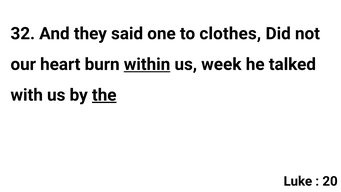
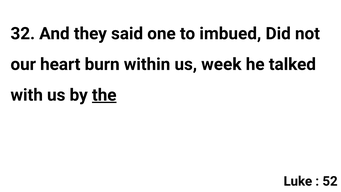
clothes: clothes -> imbued (230, 34)
within underline: present -> none (147, 64)
20: 20 -> 52 (330, 181)
